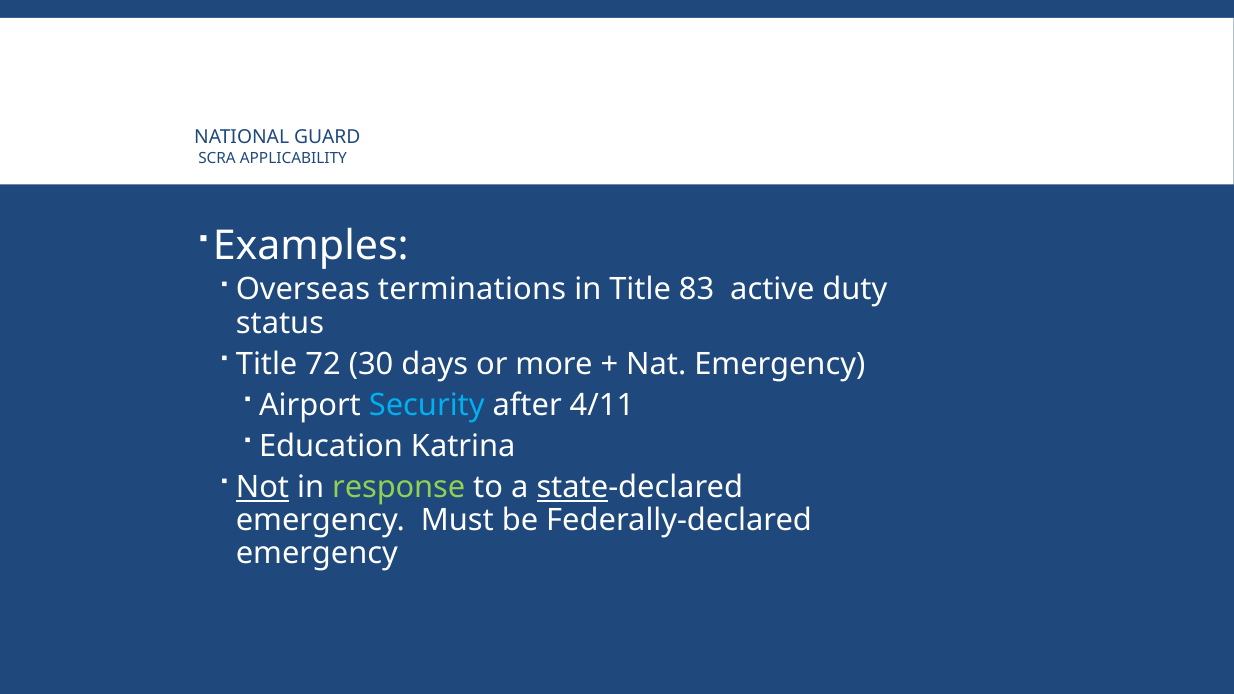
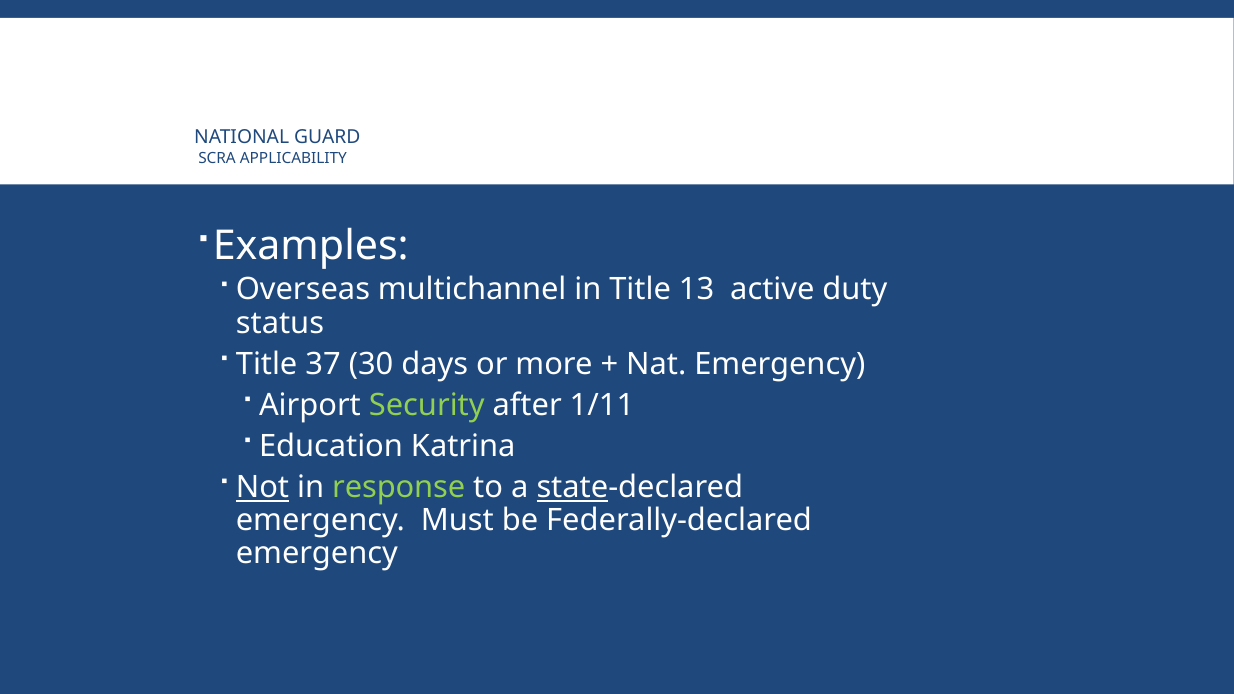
terminations: terminations -> multichannel (472, 290)
83: 83 -> 13 (697, 290)
72: 72 -> 37 (323, 364)
Security colour: light blue -> light green (427, 405)
4/11: 4/11 -> 1/11 (602, 405)
